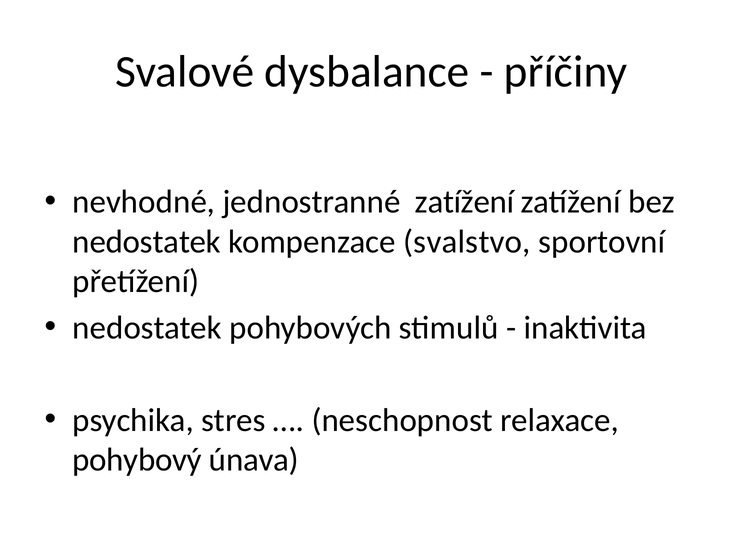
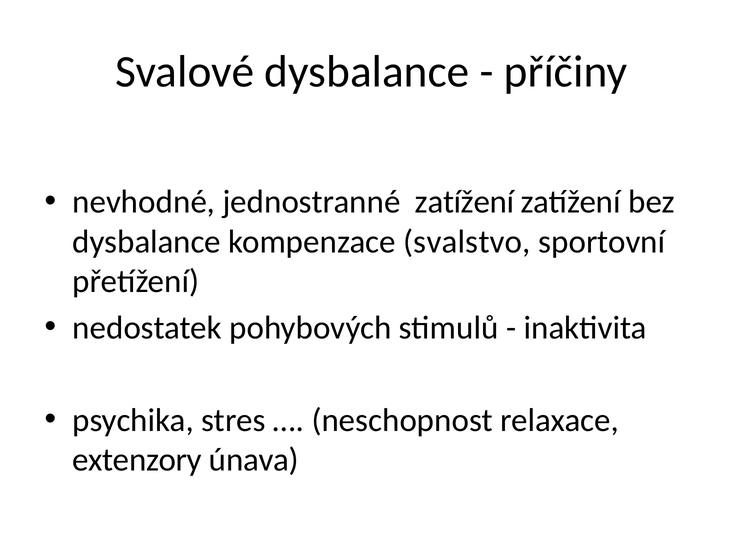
nedostatek: nedostatek -> dysbalance (147, 242)
pohybový: pohybový -> extenzory (137, 460)
